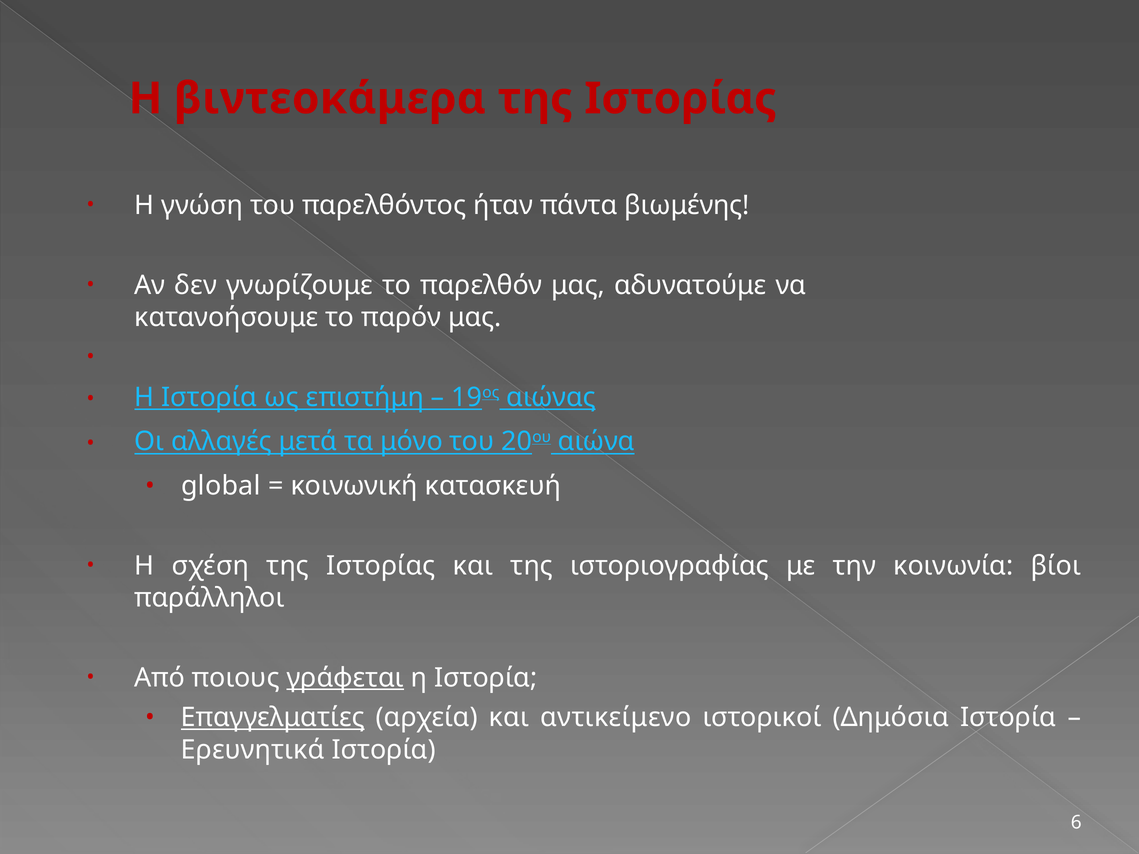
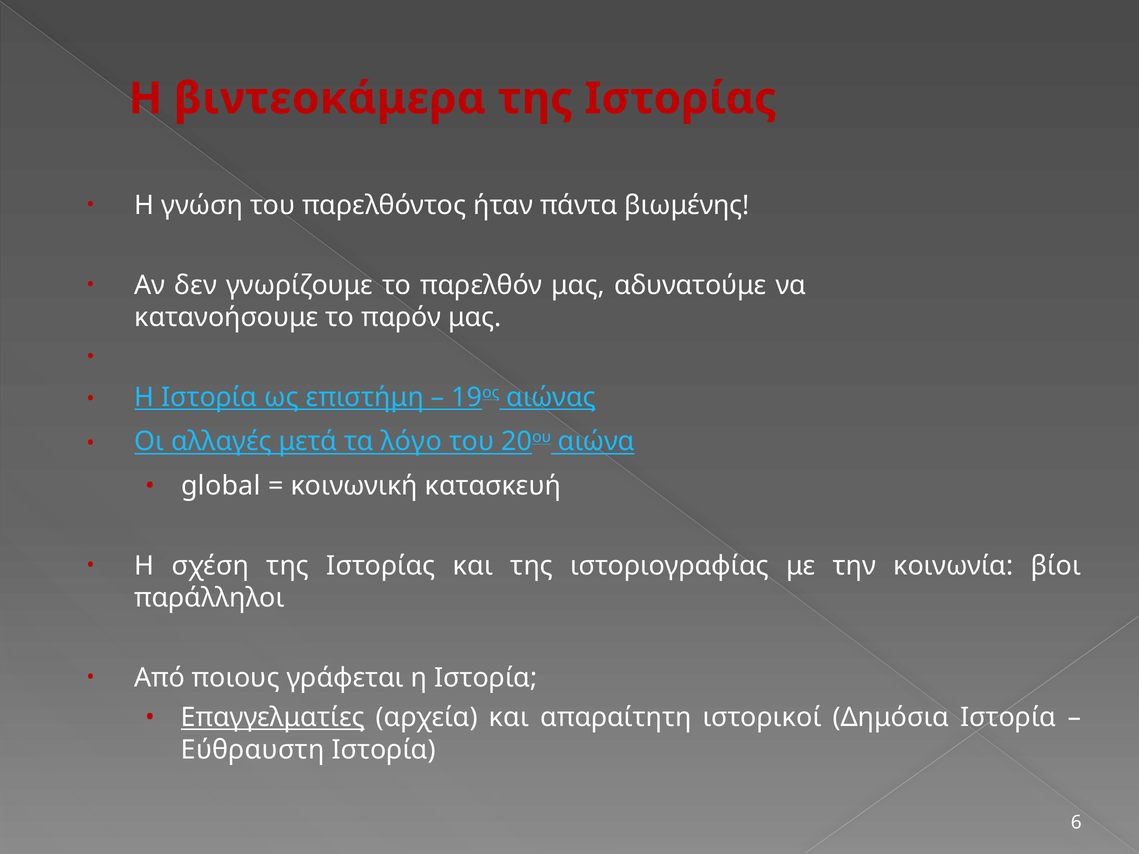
μόνο: μόνο -> λόγο (411, 442)
γράφεται underline: present -> none (345, 678)
αντικείμενο: αντικείμενο -> απαραίτητη (616, 718)
Ερευνητικά: Ερευνητικά -> Εύθραυστη (253, 750)
